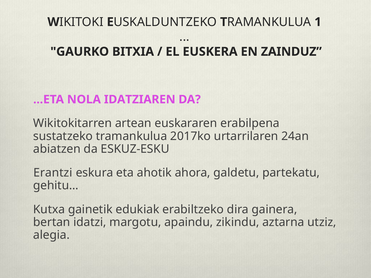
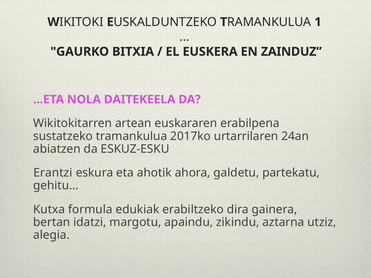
IDATZIAREN: IDATZIAREN -> DAITEKEELA (140, 100)
gainetik: gainetik -> formula (90, 210)
